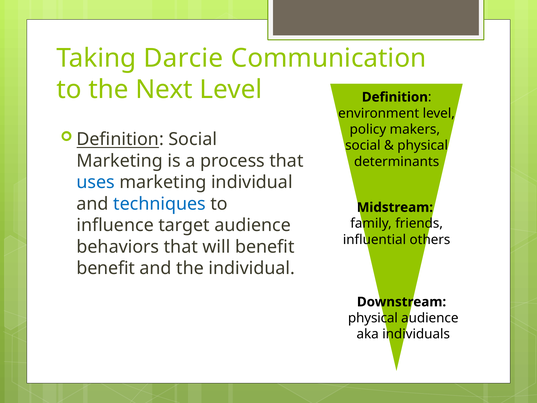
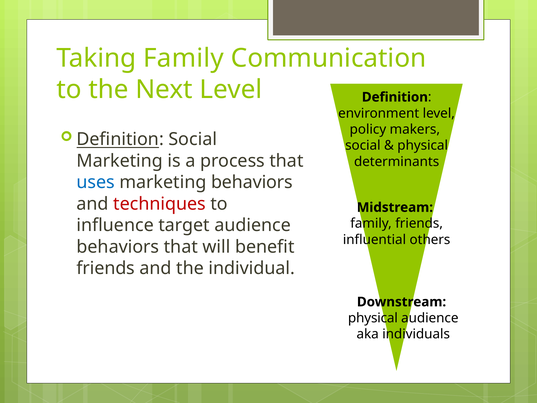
Taking Darcie: Darcie -> Family (183, 58)
marketing individual: individual -> behaviors (252, 182)
techniques colour: blue -> red (160, 204)
benefit: benefit -> friends (106, 268)
